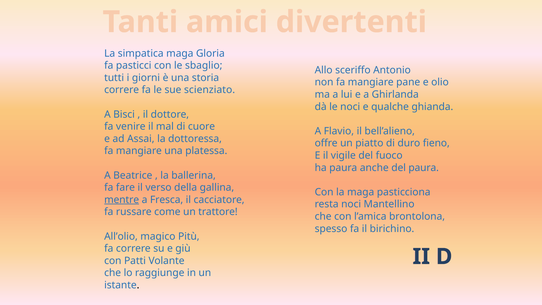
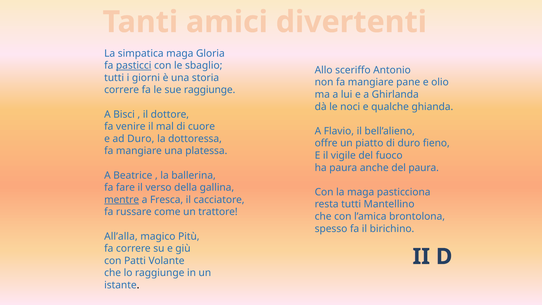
pasticci underline: none -> present (134, 65)
sue scienziato: scienziato -> raggiunge (210, 90)
ad Assai: Assai -> Duro (141, 139)
resta noci: noci -> tutti (351, 204)
All’olio: All’olio -> All’alla (121, 236)
